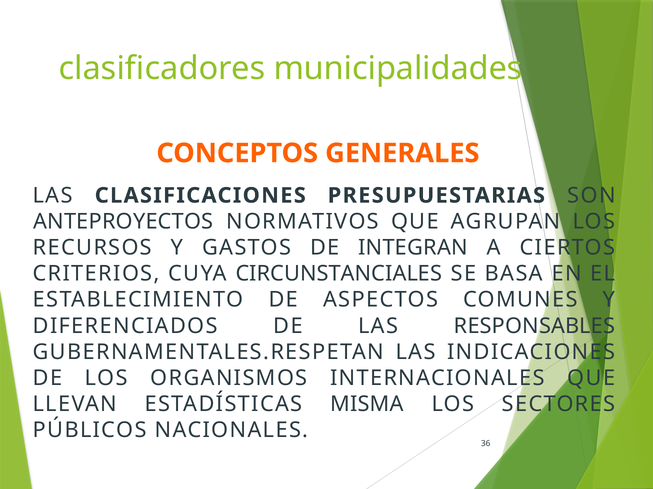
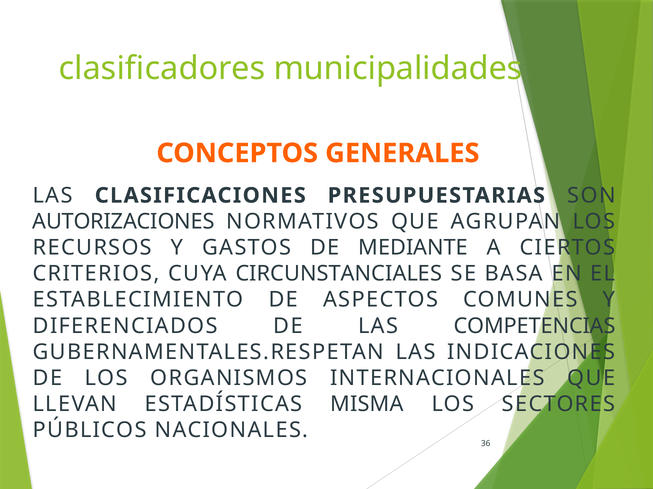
ANTEPROYECTOS: ANTEPROYECTOS -> AUTORIZACIONES (124, 222)
INTEGRAN: INTEGRAN -> MEDIANTE (413, 248)
RESPONSABLES: RESPONSABLES -> COMPETENCIAS (535, 326)
